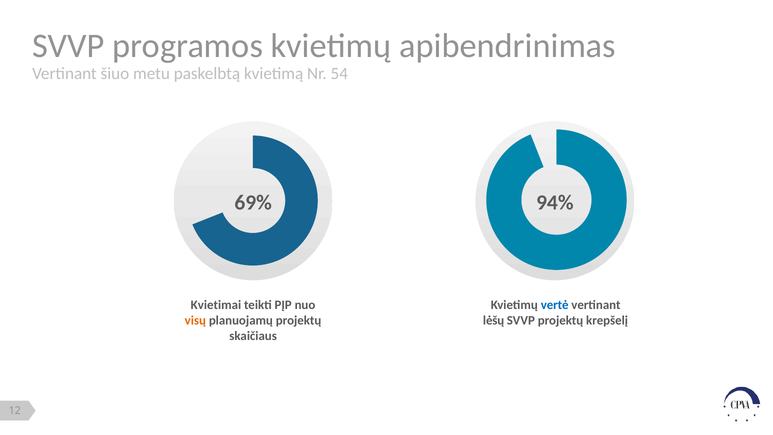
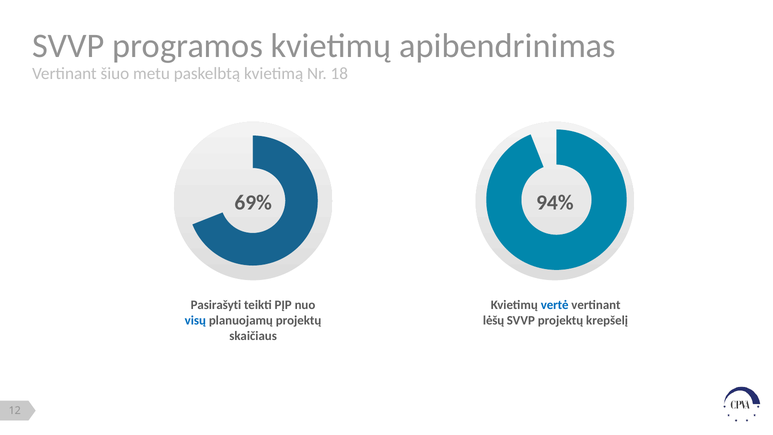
54: 54 -> 18 (339, 74)
Kvietimai: Kvietimai -> Pasirašyti (216, 305)
visų colour: orange -> blue (195, 320)
